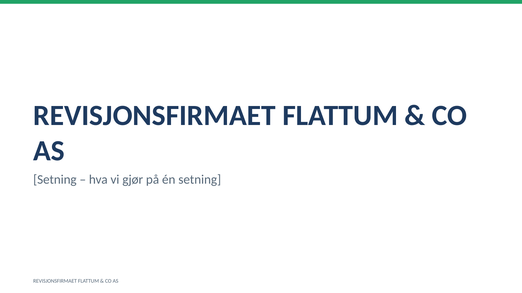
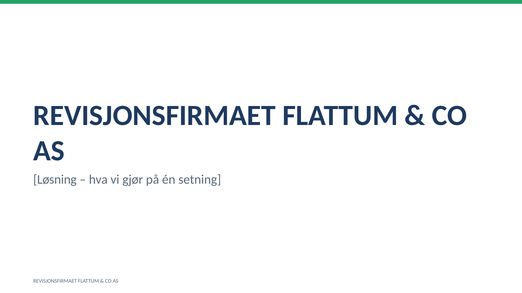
Setning: Setning -> Løsning (55, 180)
